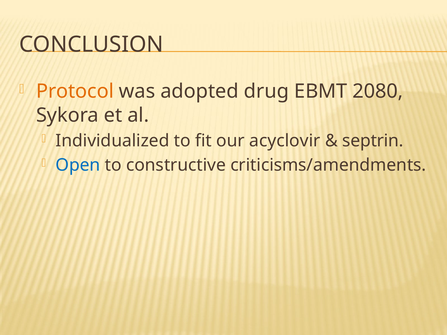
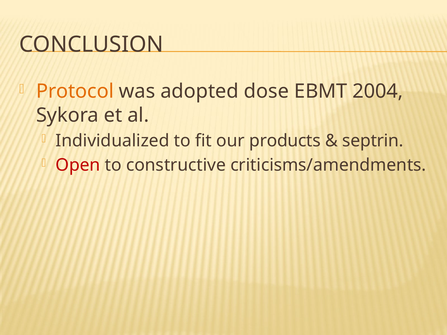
drug: drug -> dose (266, 91)
2080: 2080 -> 2004 (378, 91)
acyclovir: acyclovir -> products (285, 141)
Open colour: blue -> red (78, 165)
